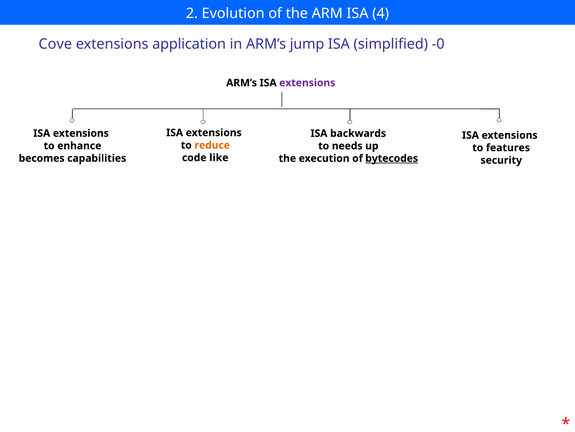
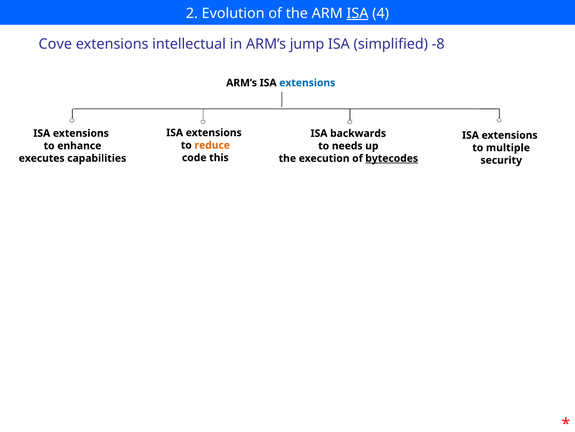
ISA underline: none -> present (358, 13)
application: application -> intellectual (189, 44)
-0: -0 -> -8 (438, 44)
extensions colour: purple -> blue (307, 83)
features: features -> multiple (508, 148)
like: like -> this (219, 157)
becomes: becomes -> executes (42, 158)
